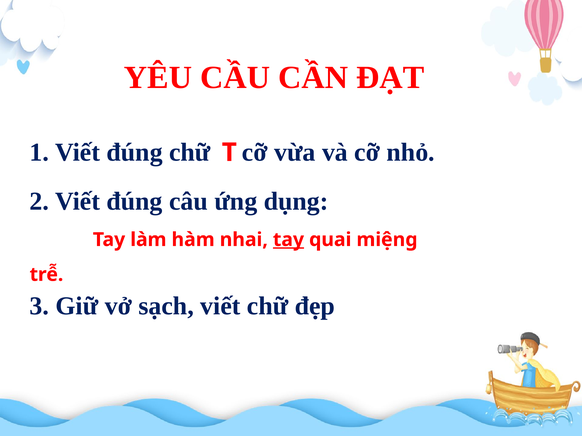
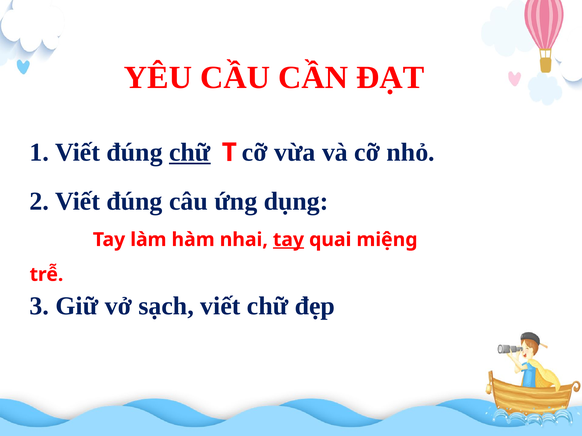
chữ underline: none -> present (190, 153)
